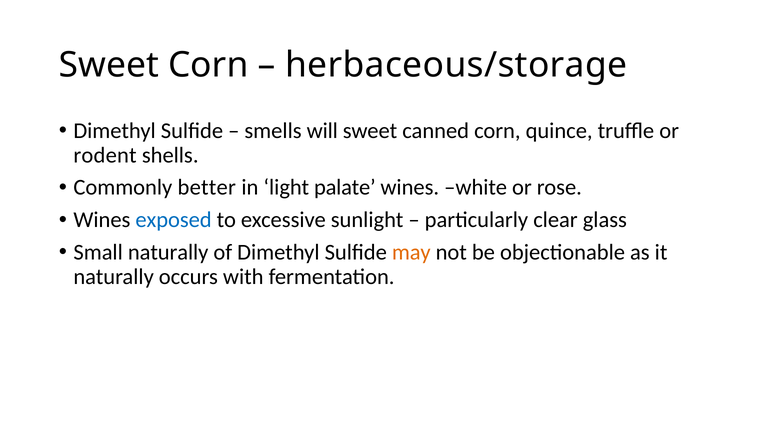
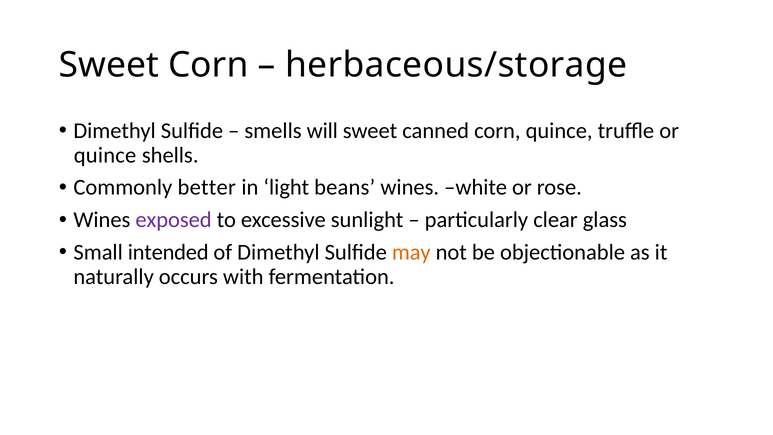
rodent: rodent -> quince (105, 155)
palate: palate -> beans (345, 187)
exposed colour: blue -> purple (174, 220)
Small naturally: naturally -> intended (168, 252)
